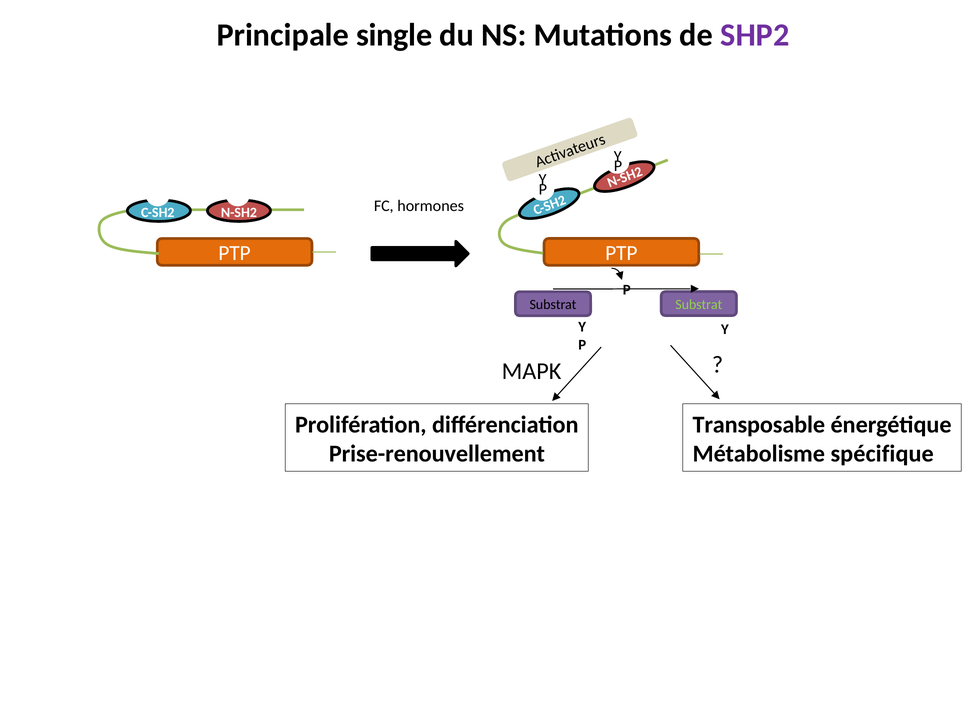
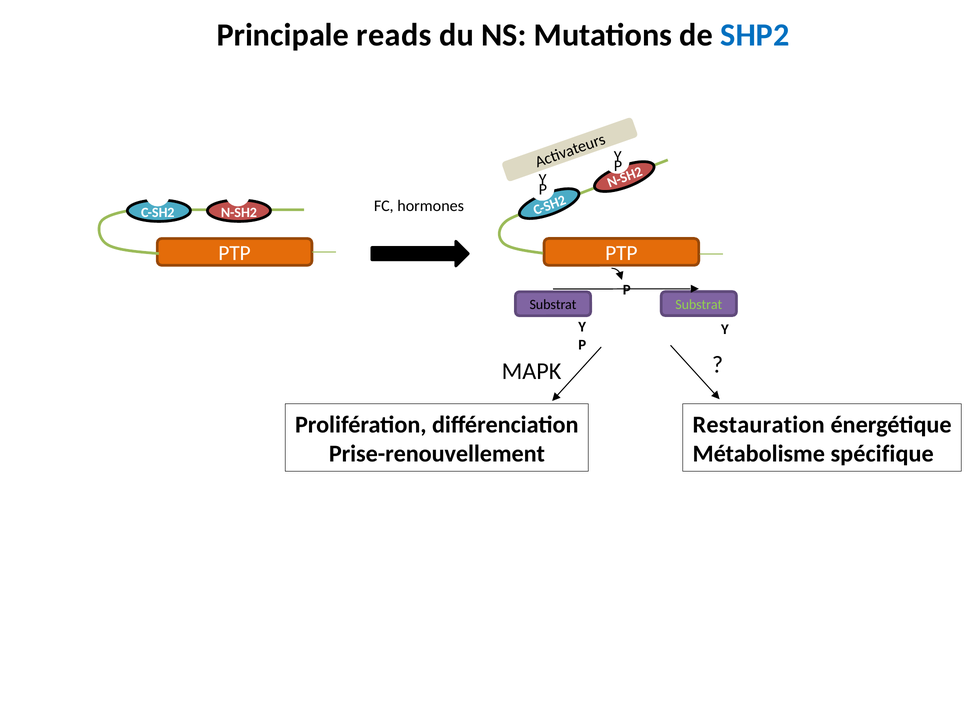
single: single -> reads (394, 35)
SHP2 colour: purple -> blue (755, 35)
Transposable: Transposable -> Restauration (759, 425)
